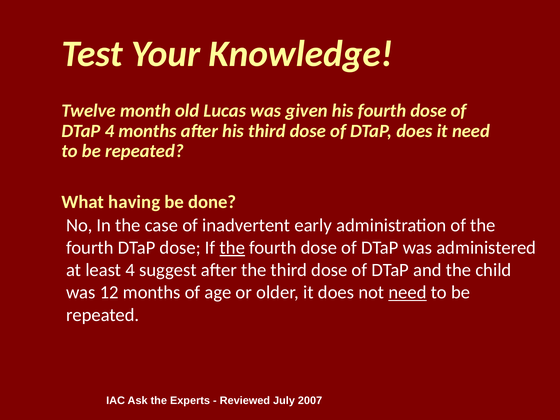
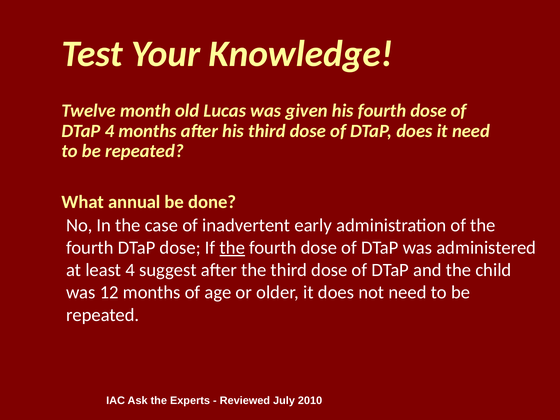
having: having -> annual (134, 202)
need underline: present -> none (408, 292)
2007: 2007 -> 2010 (310, 400)
